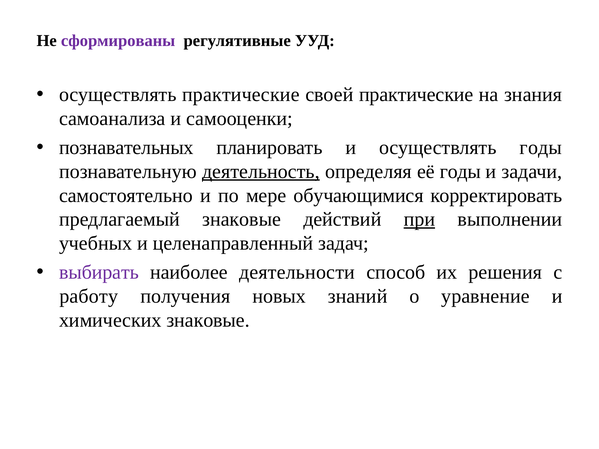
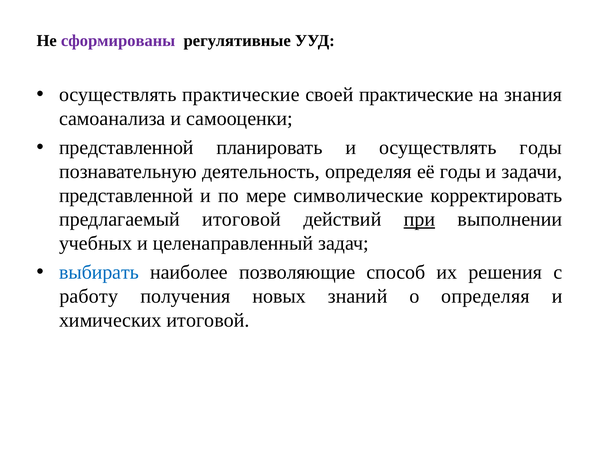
познавательных: познавательных -> представленной (126, 148)
деятельность underline: present -> none (261, 172)
самостоятельно: самостоятельно -> представленной (126, 196)
обучающимися: обучающимися -> символические (358, 196)
предлагаемый знаковые: знаковые -> итоговой (242, 219)
выбирать colour: purple -> blue (99, 272)
деятельности: деятельности -> позволяющие (297, 272)
о уравнение: уравнение -> определяя (485, 296)
химических знаковые: знаковые -> итоговой (208, 320)
